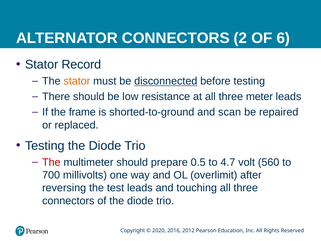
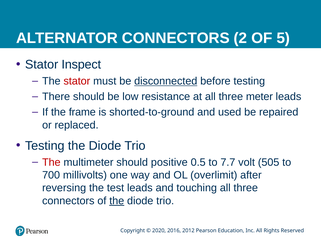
6: 6 -> 5 (283, 38)
Record: Record -> Inspect (81, 65)
stator colour: orange -> red (77, 81)
scan: scan -> used (230, 112)
prepare: prepare -> positive (169, 162)
4.7: 4.7 -> 7.7 (228, 162)
560: 560 -> 505 (269, 162)
the underline: none -> present (117, 201)
